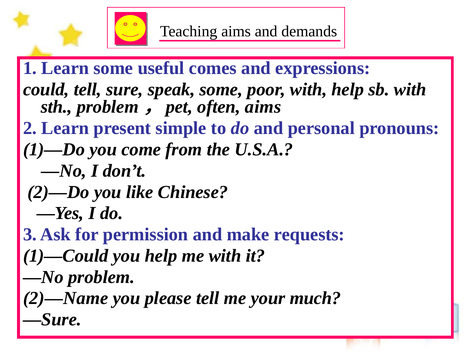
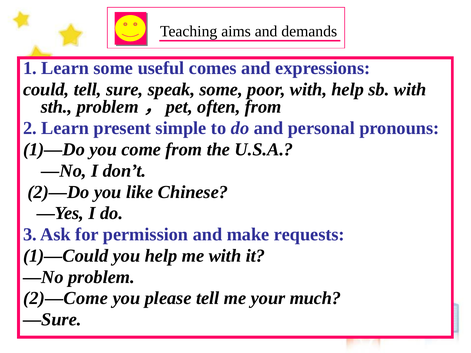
often aims: aims -> from (263, 107)
2)—Name: 2)—Name -> 2)—Come (66, 298)
